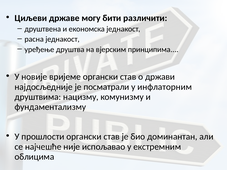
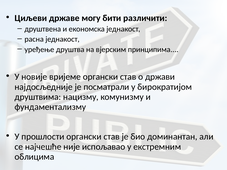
инфлаторним: инфлаторним -> бирократијом (165, 87)
